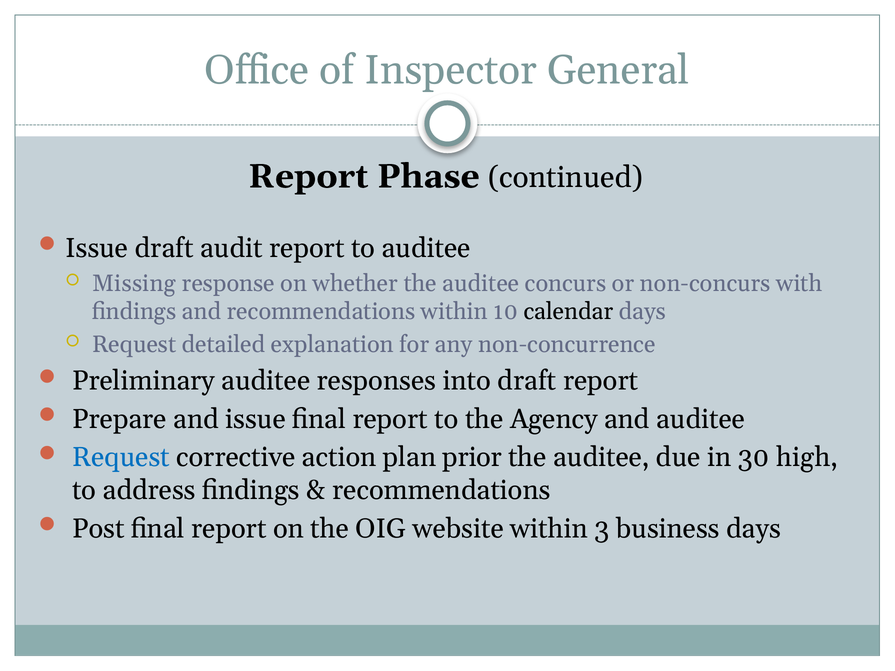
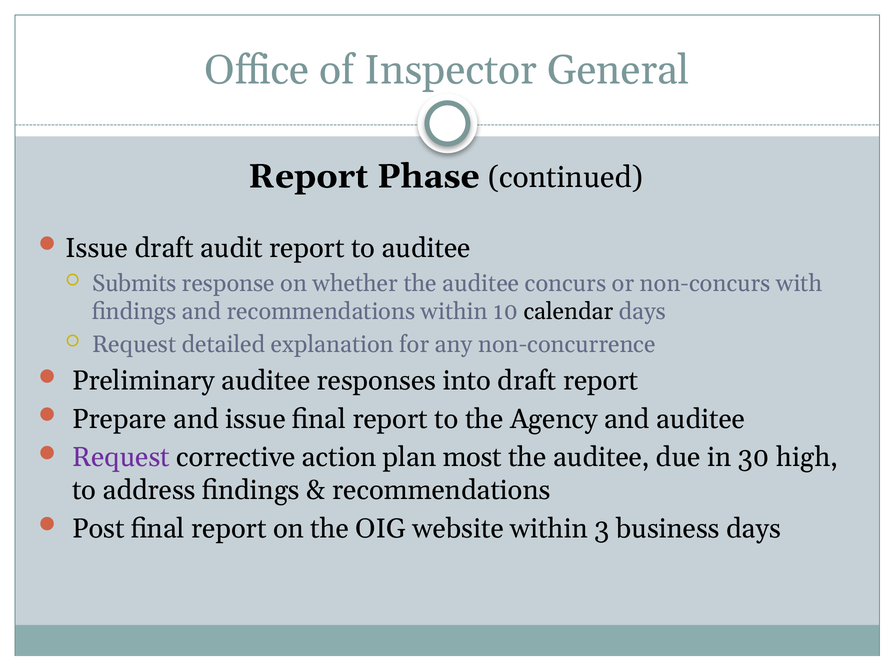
Missing: Missing -> Submits (134, 283)
Request colour: blue -> purple (121, 458)
prior: prior -> most (472, 458)
